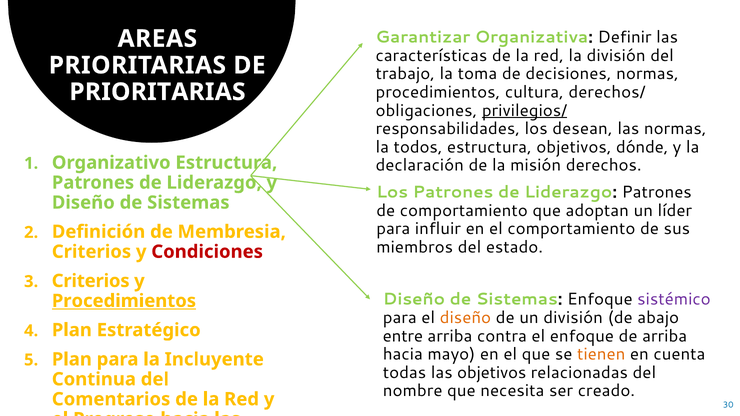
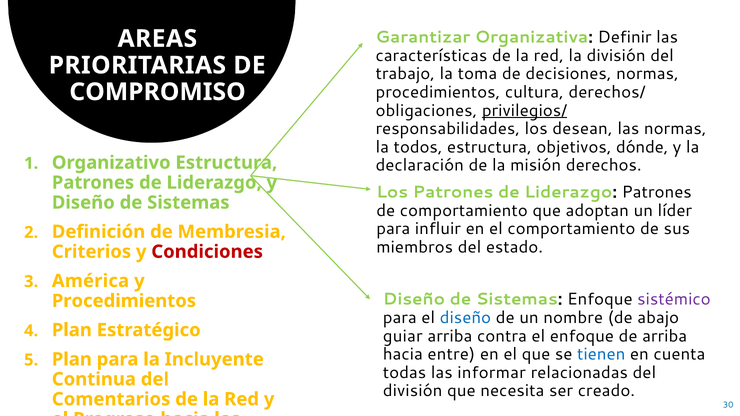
PRIORITARIAS: PRIORITARIAS -> COMPROMISO (158, 92)
Criterios: Criterios -> América (90, 281)
Procedimientos underline: present -> none (124, 301)
diseño colour: orange -> blue (465, 318)
un división: división -> nombre (573, 318)
entre: entre -> guiar (403, 336)
mayo: mayo -> entre (451, 354)
tienen colour: orange -> blue (601, 354)
las objetivos: objetivos -> informar (492, 373)
nombre: nombre -> división (413, 391)
